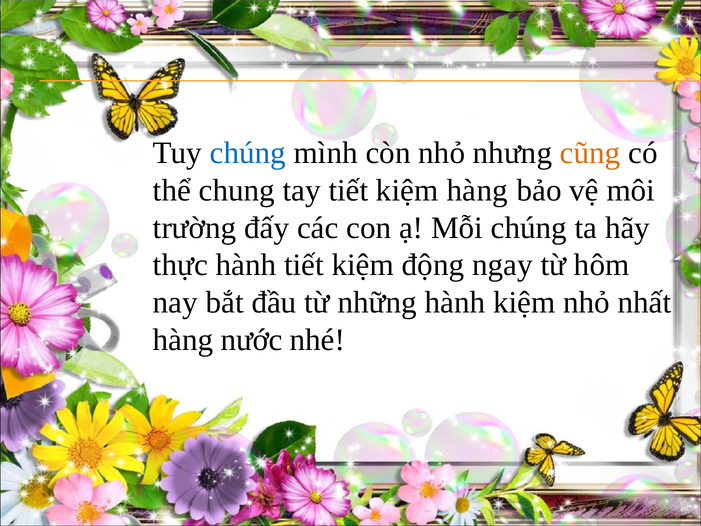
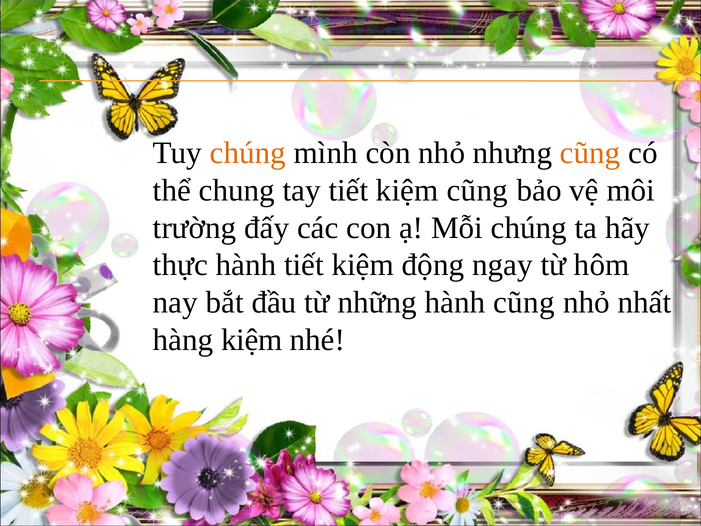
chúng colour: blue -> orange (248, 153)
kiệm hàng: hàng -> cũng (477, 190)
hành kiệm: kiệm -> cũng (524, 302)
hàng nước: nước -> kiệm (252, 340)
